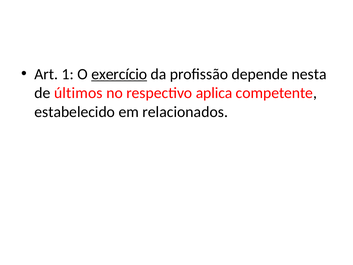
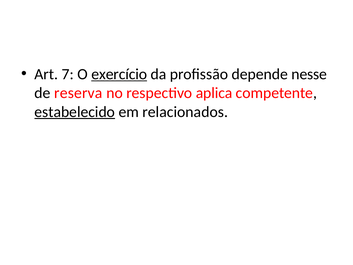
1: 1 -> 7 (68, 74)
nesta: nesta -> nesse (309, 74)
últimos: últimos -> reserva (78, 93)
estabelecido underline: none -> present (75, 112)
